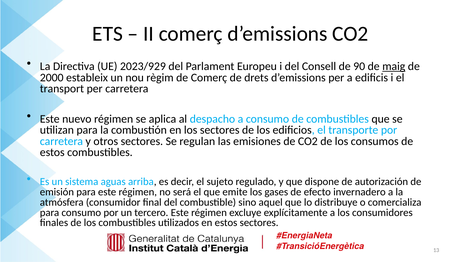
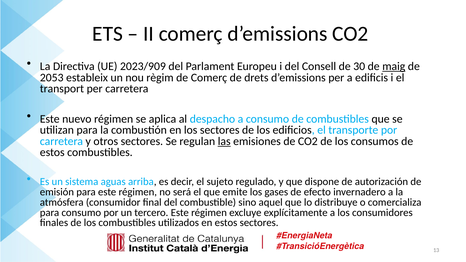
2023/929: 2023/929 -> 2023/909 (143, 66)
90: 90 -> 30 (359, 66)
2000: 2000 -> 2053 (52, 78)
las underline: none -> present (224, 141)
